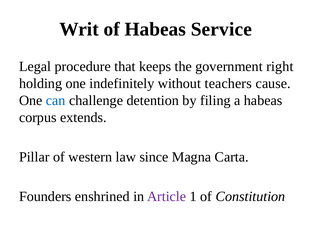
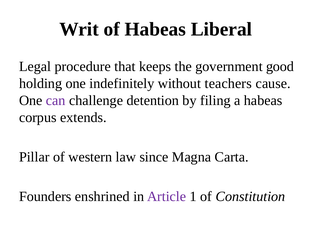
Service: Service -> Liberal (221, 29)
right: right -> good (280, 67)
can colour: blue -> purple (56, 100)
